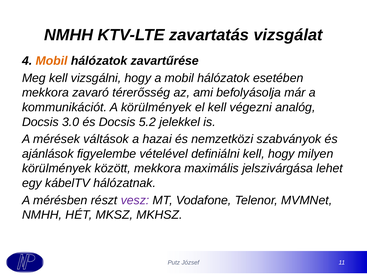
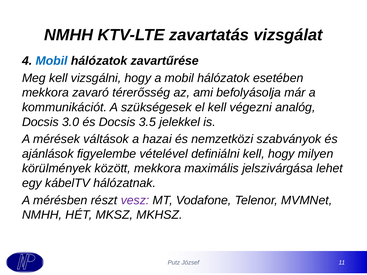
Mobil colour: orange -> blue (52, 61)
A körülmények: körülmények -> szükségesek (156, 107)
5.2: 5.2 -> 3.5 (147, 122)
